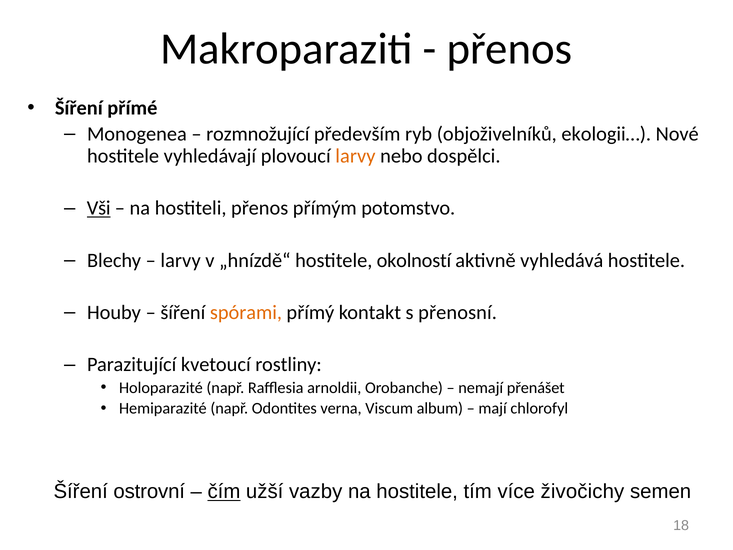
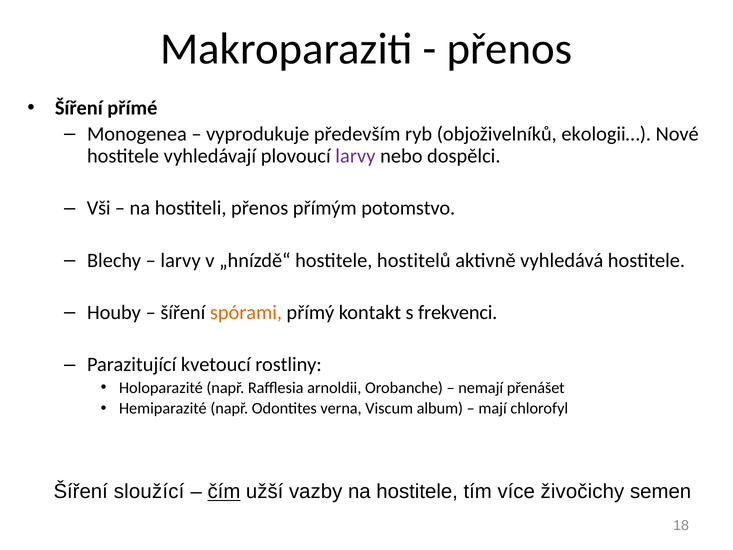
rozmnožující: rozmnožující -> vyprodukuje (258, 134)
larvy colour: orange -> purple (355, 156)
Vši underline: present -> none (99, 208)
okolností: okolností -> hostitelů (414, 260)
přenosní: přenosní -> frekvenci (458, 312)
ostrovní: ostrovní -> sloužící (149, 491)
